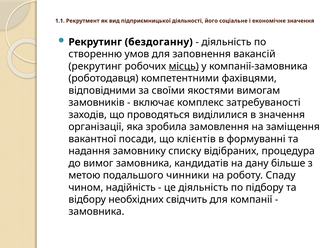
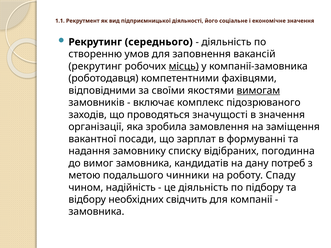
бездоганну: бездоганну -> середнього (159, 42)
вимогам underline: none -> present (258, 91)
затребуваності: затребуваності -> підозрюваного (263, 103)
виділилися: виділилися -> значущості (220, 115)
клієнтів: клієнтів -> зарплат (196, 139)
процедура: процедура -> погодинна (288, 151)
більше: більше -> потреб (288, 163)
